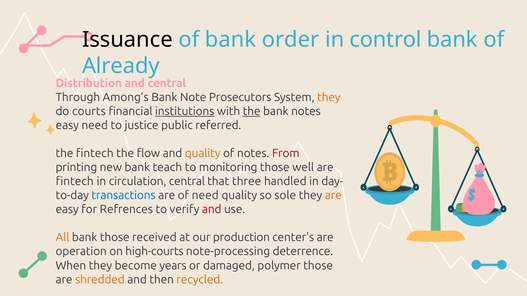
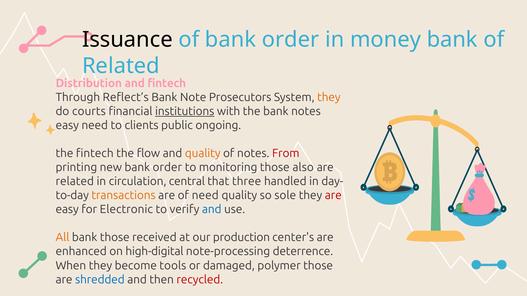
control: control -> money (385, 40)
Already: Already -> Related (121, 66)
and central: central -> fintech (167, 83)
Among’s: Among’s -> Reflect’s (126, 97)
the underline: present -> none (252, 111)
justice: justice -> clients (142, 125)
referred: referred -> ongoing (218, 125)
new bank teach: teach -> order (167, 168)
well: well -> also (303, 168)
fintech: fintech -> related (75, 182)
transactions colour: blue -> orange (124, 196)
are colour: orange -> red (333, 196)
Refrences: Refrences -> Electronic (126, 210)
and colour: red -> blue (212, 210)
operation: operation -> enhanced (81, 252)
high-courts: high-courts -> high-digital (154, 252)
years: years -> tools (173, 266)
shredded colour: orange -> blue (100, 280)
recycled colour: orange -> red (200, 280)
